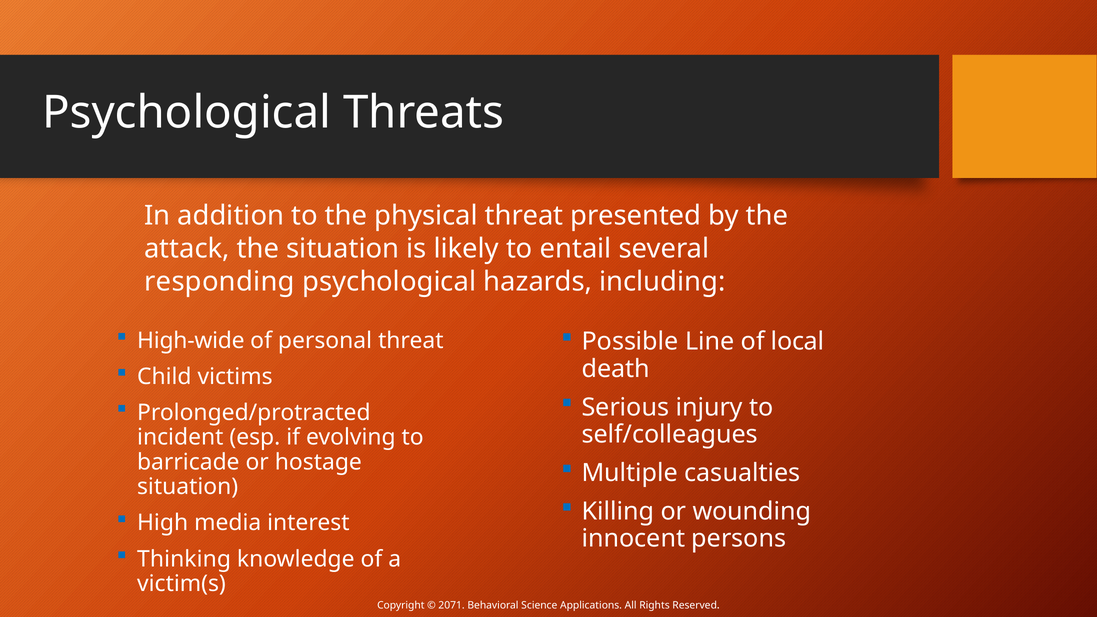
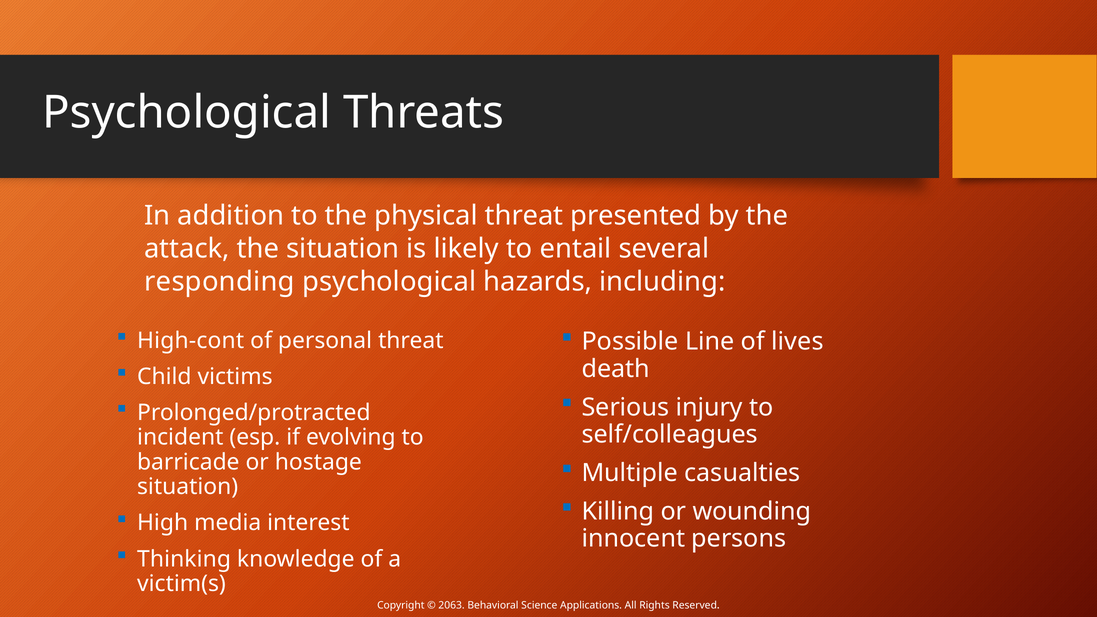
High-wide: High-wide -> High-cont (191, 340)
local: local -> lives (797, 342)
2071: 2071 -> 2063 (452, 605)
